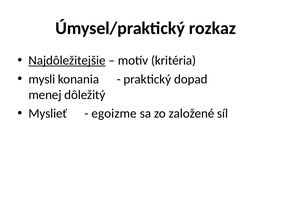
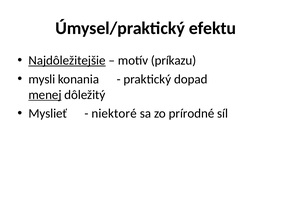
rozkaz: rozkaz -> efektu (212, 28)
kritéria: kritéria -> príkazu (174, 60)
menej underline: none -> present (45, 95)
egoizme: egoizme -> niektoré (114, 113)
založené: založené -> prírodné (192, 113)
